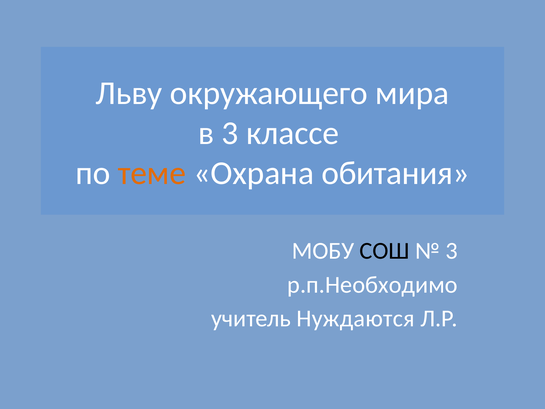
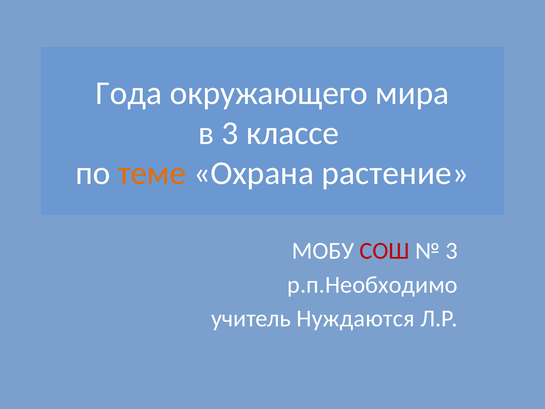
Льву: Льву -> Года (129, 93)
обитания: обитания -> растение (395, 173)
СОШ colour: black -> red (385, 251)
